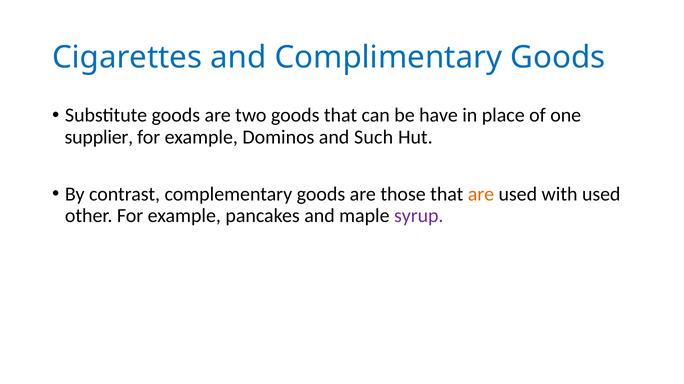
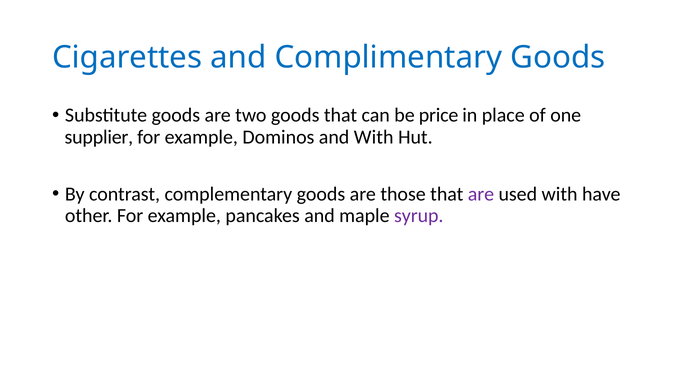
have: have -> price (439, 116)
and Such: Such -> With (374, 137)
are colour: orange -> purple (481, 195)
with used: used -> have (601, 195)
